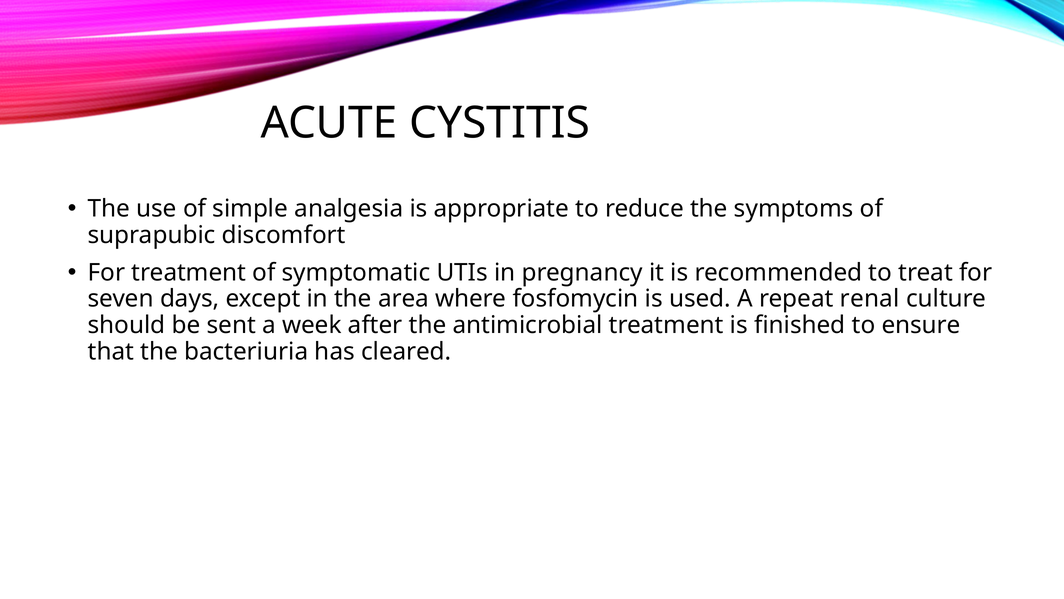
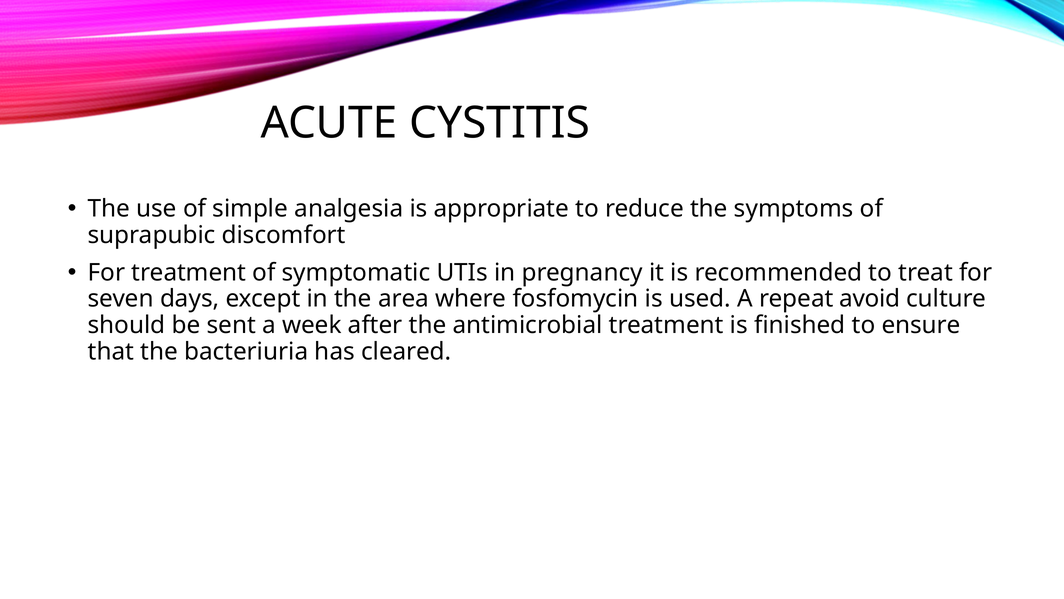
renal: renal -> avoid (870, 299)
